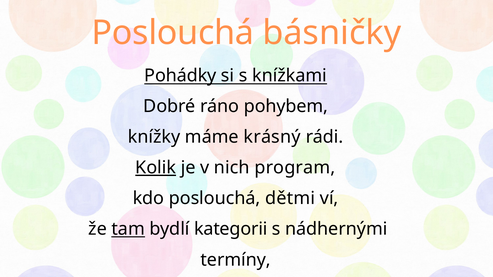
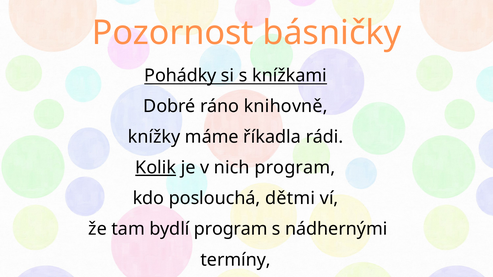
Poslouchá: Poslouchá -> Pozornost (173, 33)
pohybem: pohybem -> knihovně (286, 106)
máme krásný: krásný -> říkadla (272, 137)
tam underline: present -> none (128, 229)
bydlí kategorii: kategorii -> program (231, 229)
